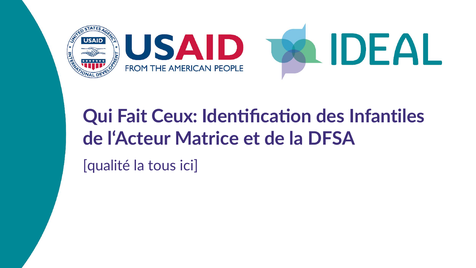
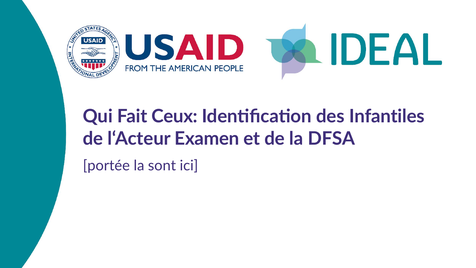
Matrice: Matrice -> Examen (207, 139)
qualité: qualité -> portée (106, 166)
tous: tous -> sont (162, 166)
